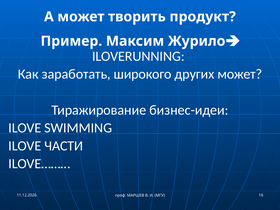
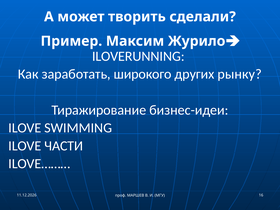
продукт: продукт -> сделали (203, 17)
других может: может -> рынку (240, 74)
